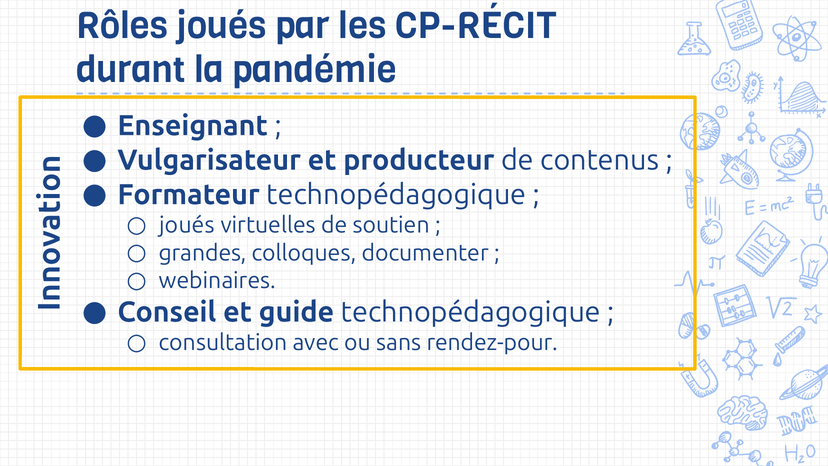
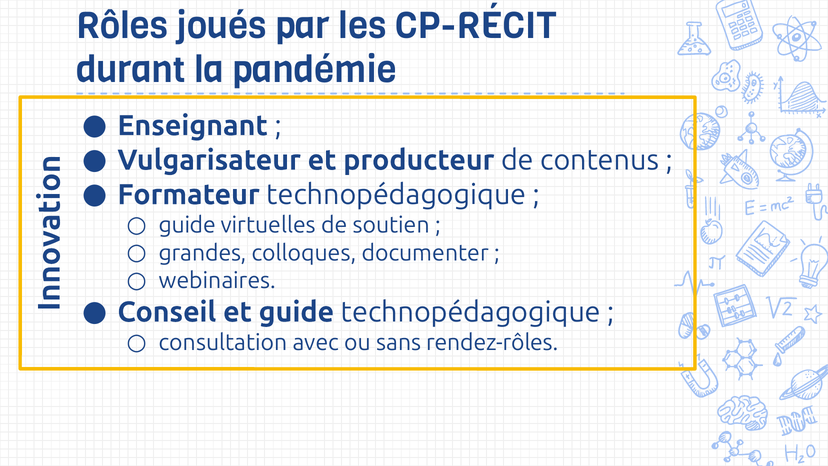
joués: joués -> guide (187, 225)
rendez-pour: rendez-pour -> rendez-rôles (492, 343)
